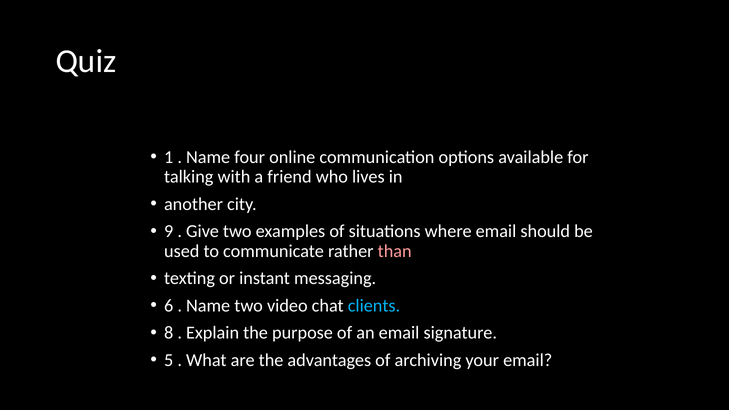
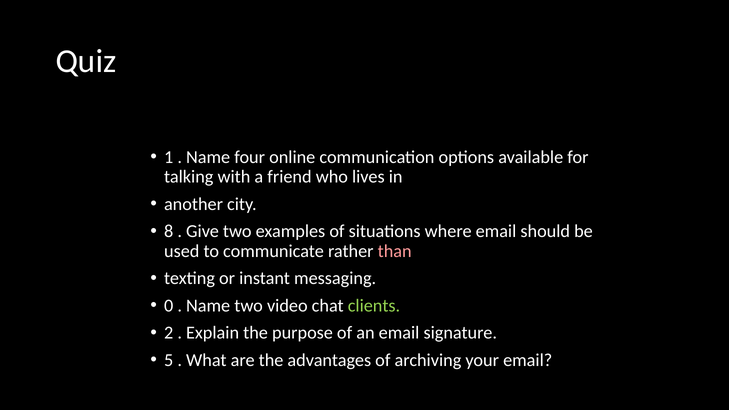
9: 9 -> 8 (169, 231)
6: 6 -> 0 (169, 306)
clients colour: light blue -> light green (374, 306)
8: 8 -> 2 (169, 333)
